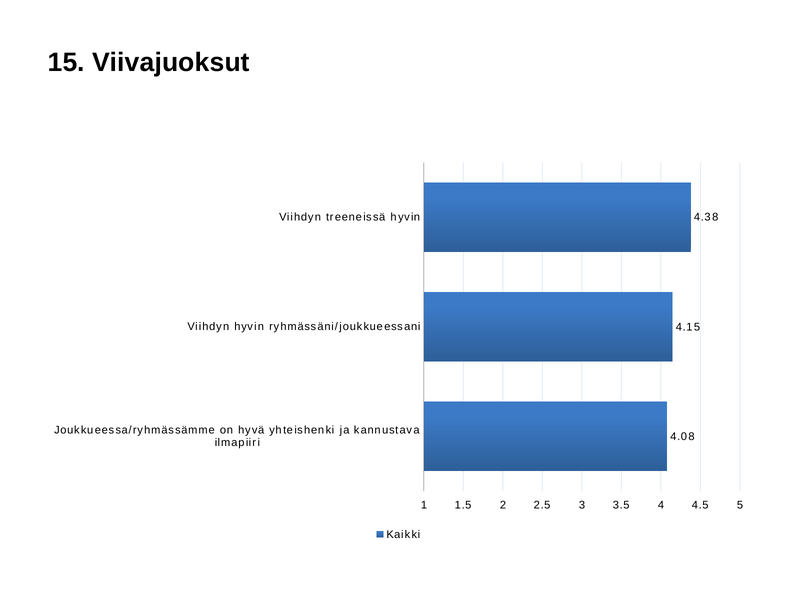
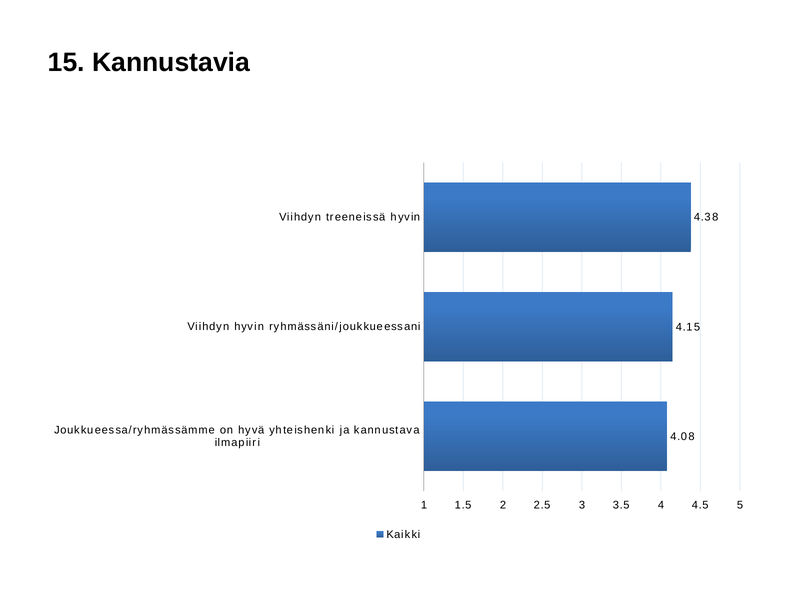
Viivajuoksut: Viivajuoksut -> Kannustavia (171, 62)
